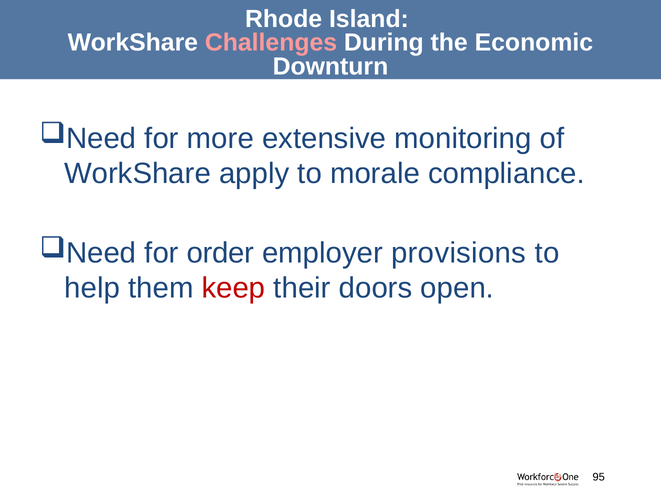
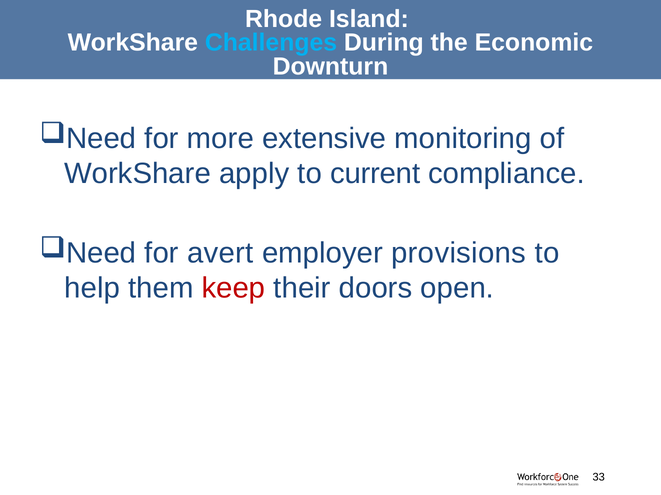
Challenges colour: pink -> light blue (271, 43)
morale: morale -> current (375, 174)
order: order -> avert (220, 253)
95: 95 -> 33 (599, 478)
